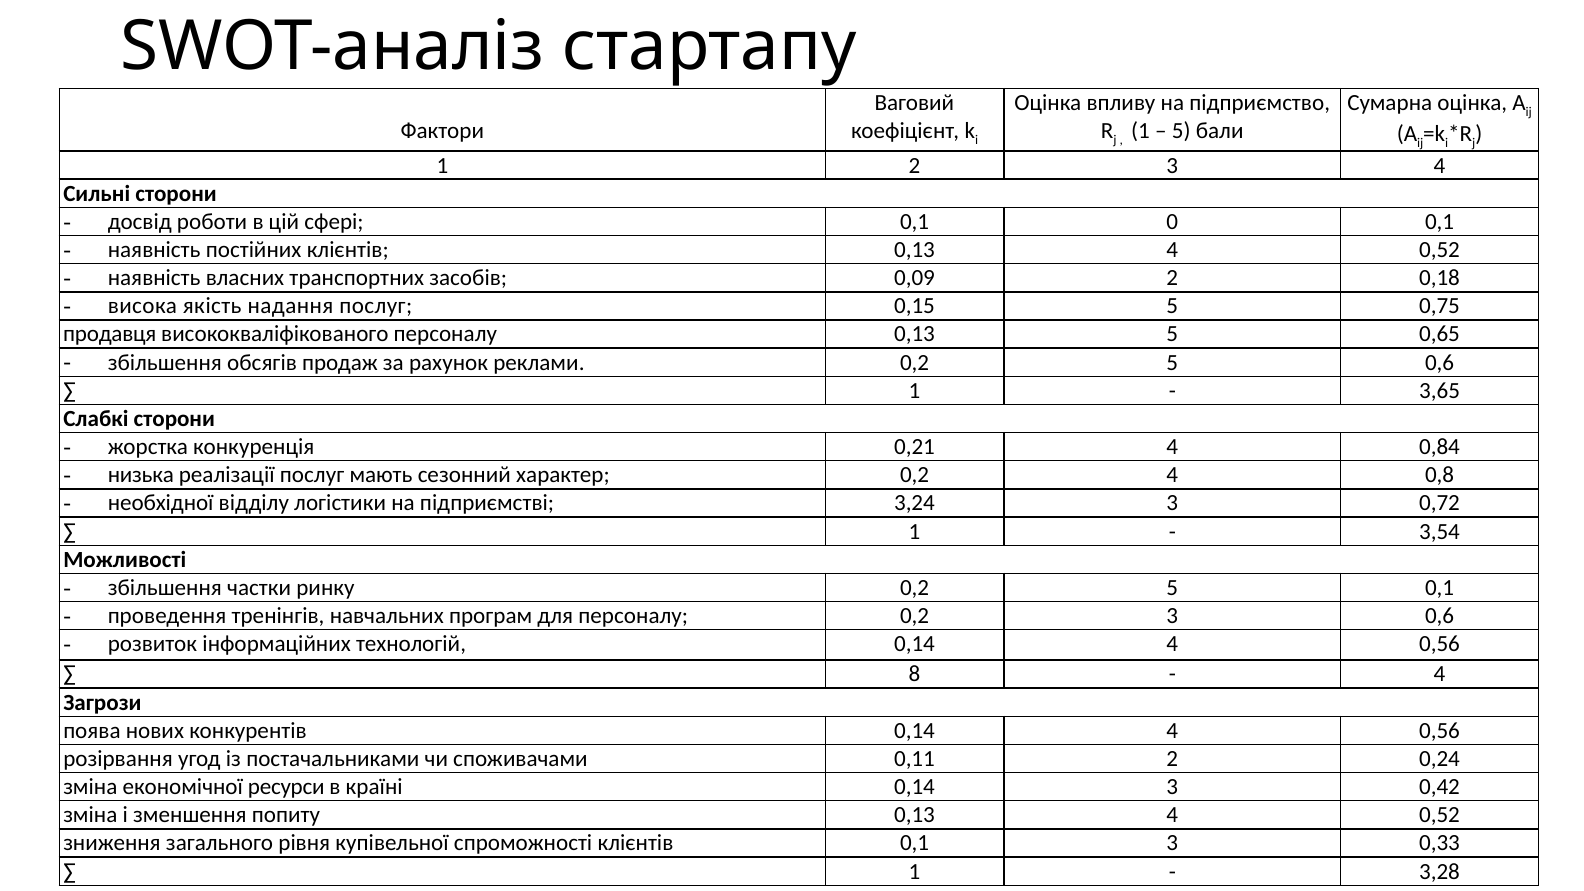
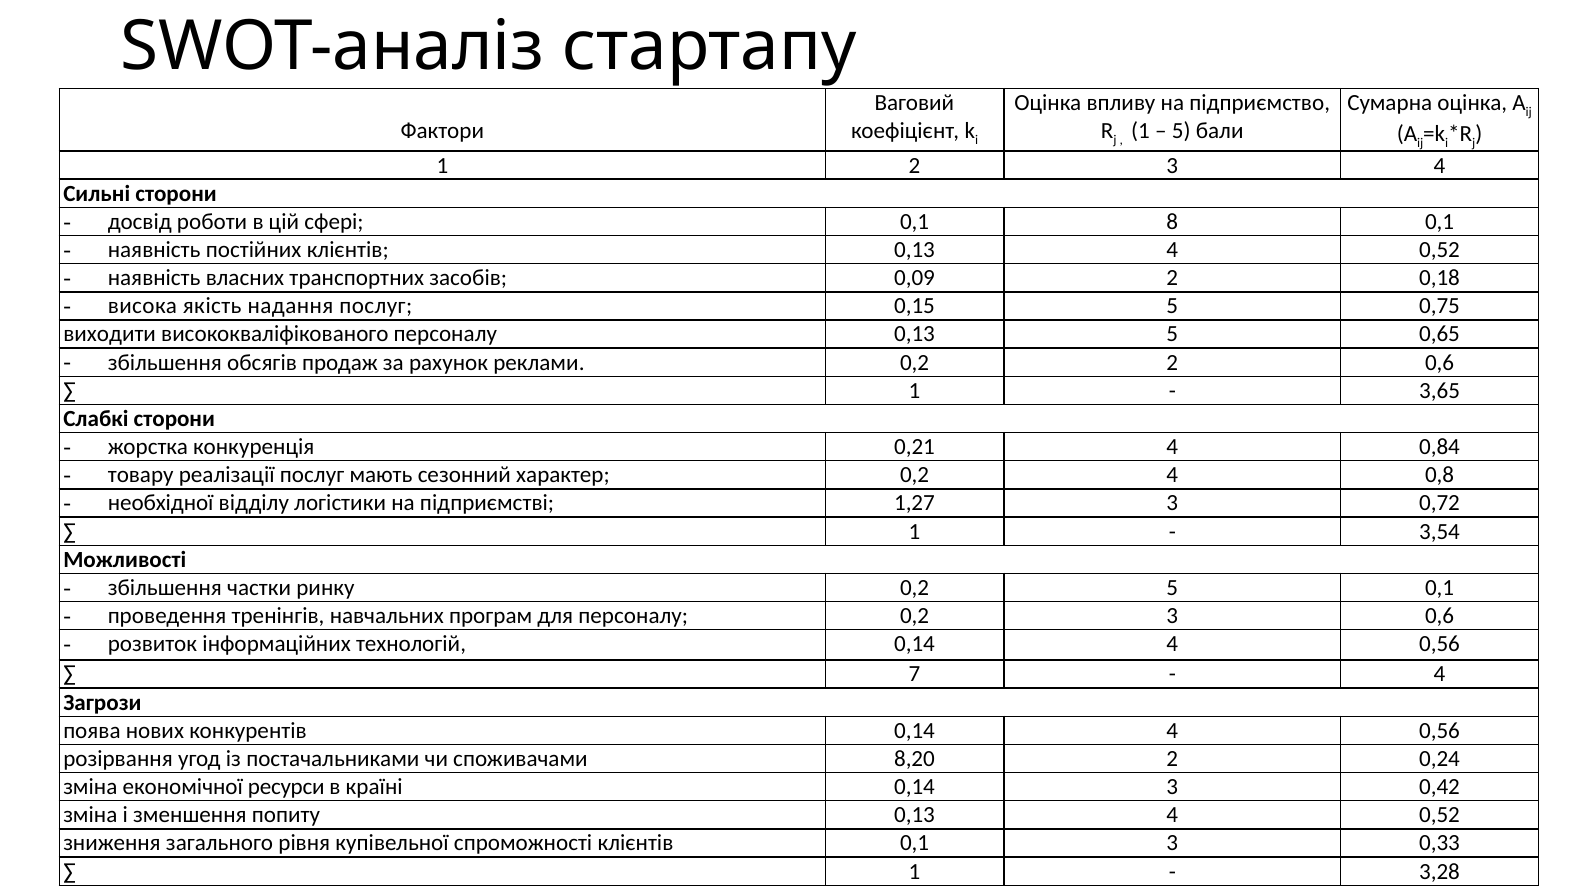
0: 0 -> 8 (1172, 222)
продавця: продавця -> виходити (110, 334)
реклами 0,2 5: 5 -> 2 (1172, 362)
низька: низька -> товару (141, 475)
3,24: 3,24 -> 1,27 (914, 503)
8: 8 -> 7 (915, 674)
0,11: 0,11 -> 8,20 (914, 759)
